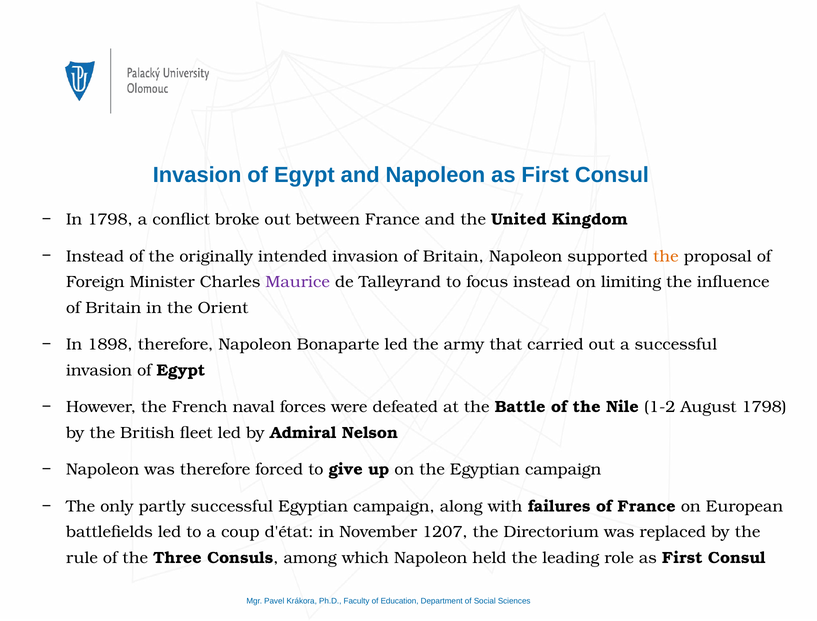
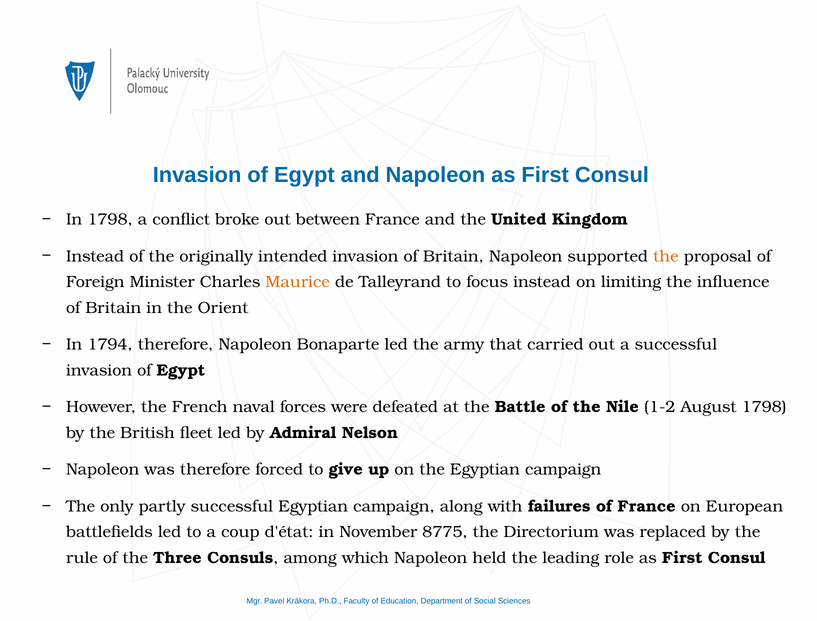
Maurice colour: purple -> orange (298, 282)
1898: 1898 -> 1794 (110, 345)
1207: 1207 -> 8775 (445, 532)
